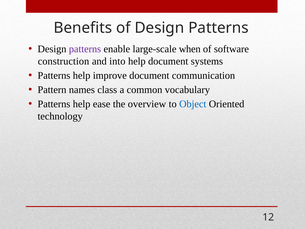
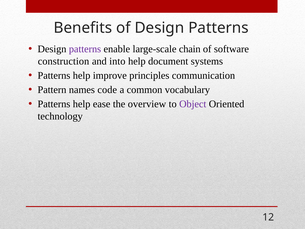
when: when -> chain (190, 49)
improve document: document -> principles (149, 75)
class: class -> code (107, 90)
Object colour: blue -> purple (193, 104)
